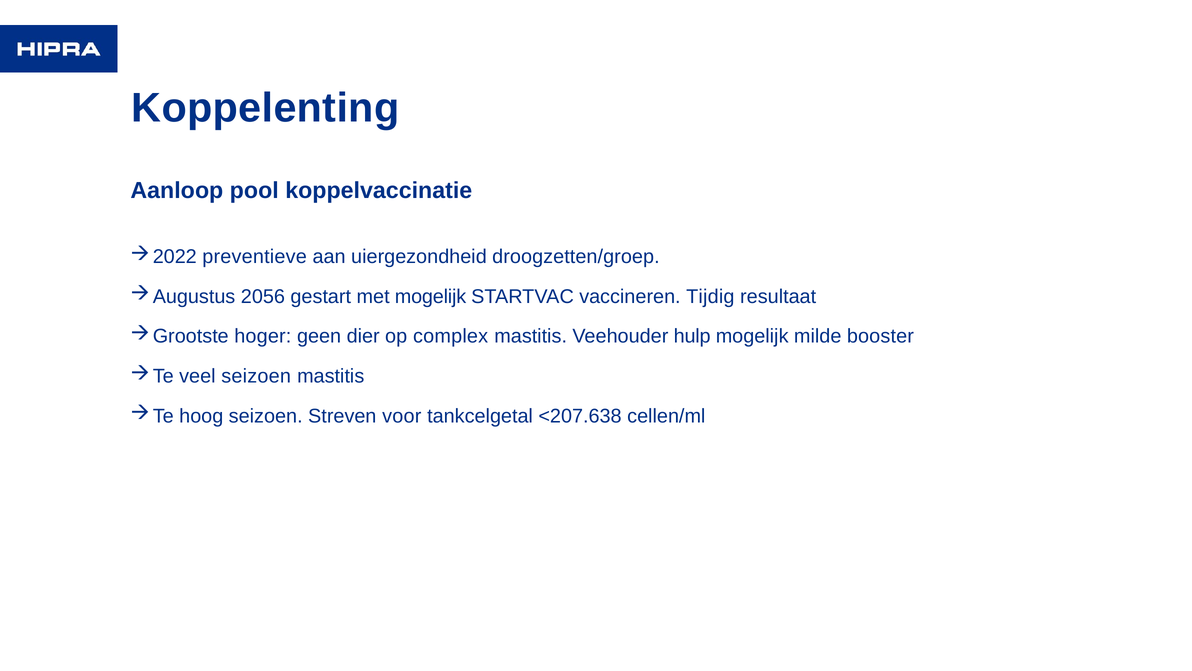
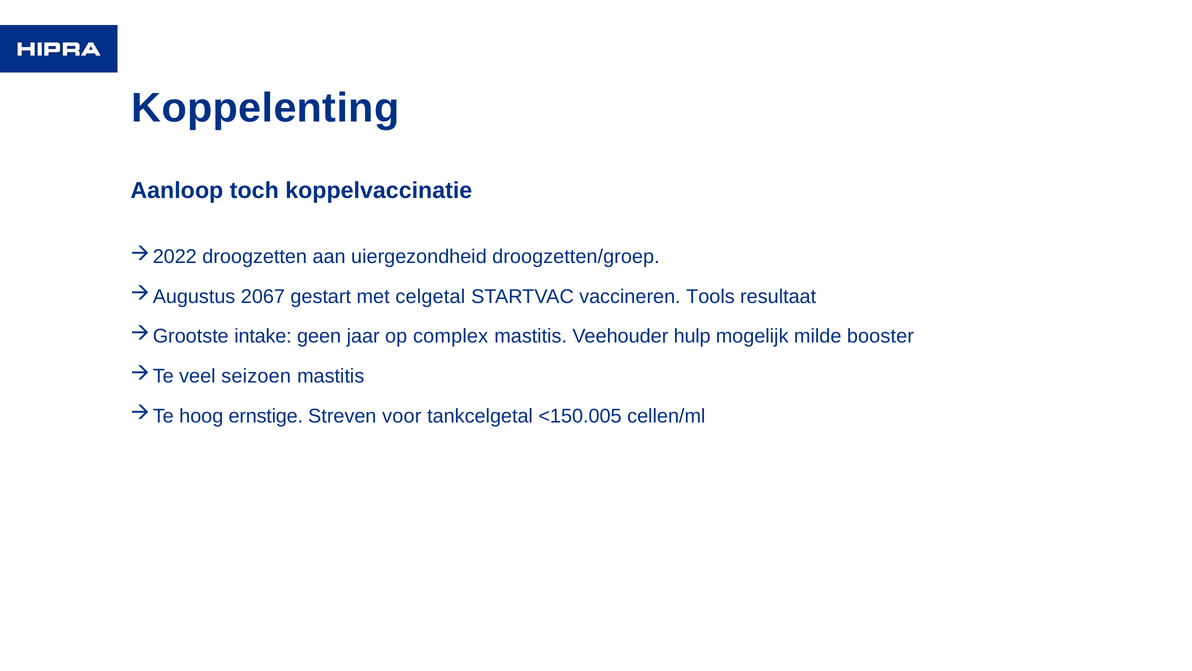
pool: pool -> toch (254, 190)
preventieve: preventieve -> droogzetten (255, 257)
2056: 2056 -> 2067 (263, 296)
met mogelijk: mogelijk -> celgetal (430, 296)
Tijdig: Tijdig -> Tools (710, 296)
hoger: hoger -> intake (263, 336)
dier: dier -> jaar (363, 336)
hoog seizoen: seizoen -> ernstige (266, 416)
<207.638: <207.638 -> <150.005 (580, 416)
